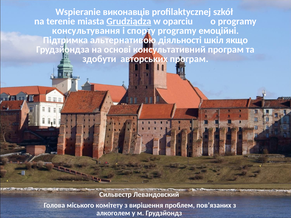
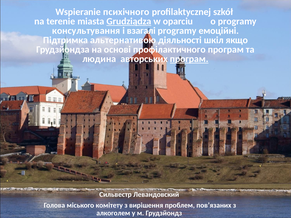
виконавців: виконавців -> психічного (126, 12)
спорту: спорту -> взагалі (141, 31)
консультативний: консультативний -> профілактичного (169, 50)
здобути: здобути -> людина (99, 59)
програм underline: none -> present (189, 59)
